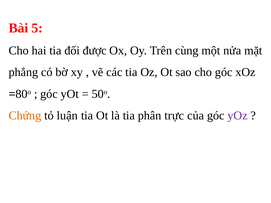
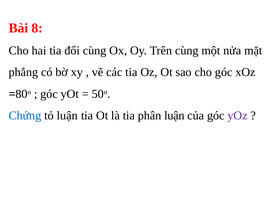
5: 5 -> 8 (37, 28)
đối được: được -> cùng (95, 51)
Chứng colour: orange -> blue (25, 116)
phân trực: trực -> luận (174, 116)
